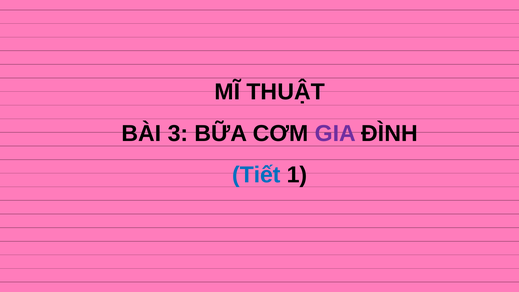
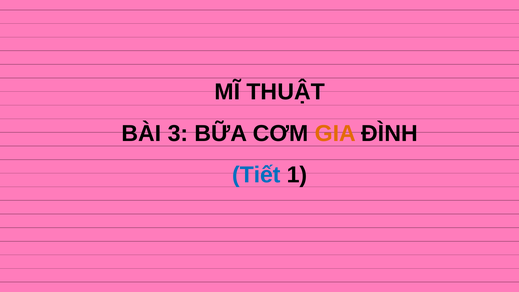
GIA colour: purple -> orange (335, 133)
